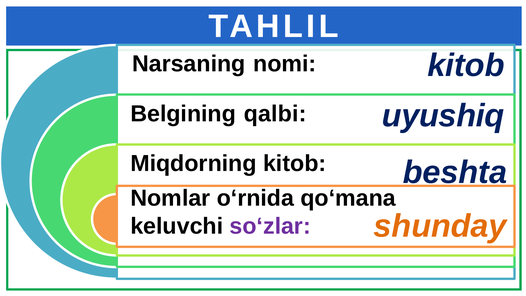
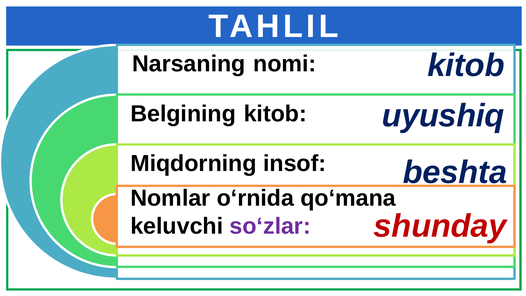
Belgining qalbi: qalbi -> kitob (275, 114)
Miqdorning kitob: kitob -> insof (295, 163)
shunday colour: orange -> red (440, 226)
